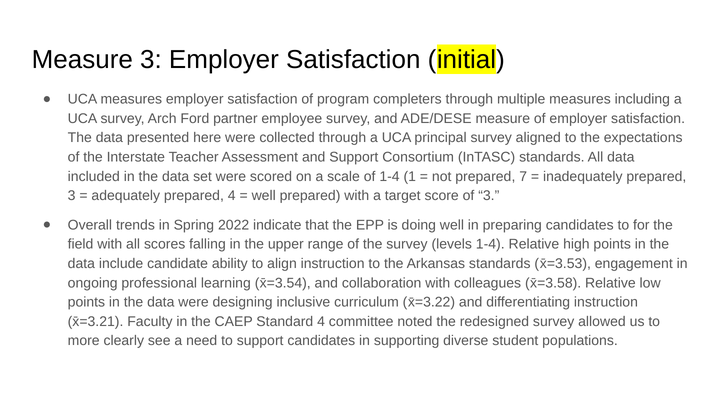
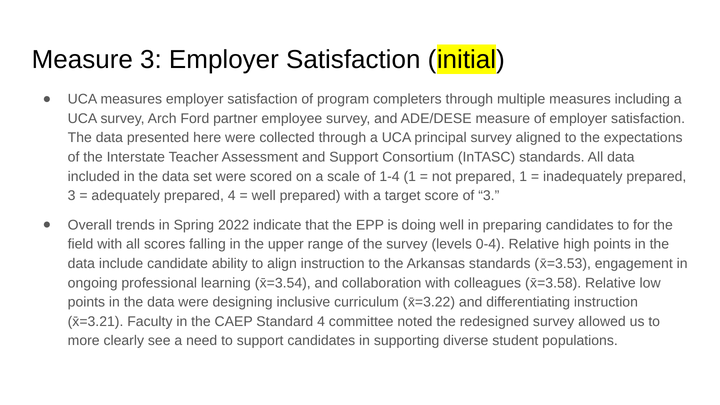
prepared 7: 7 -> 1 (523, 176)
levels 1-4: 1-4 -> 0-4 (490, 244)
